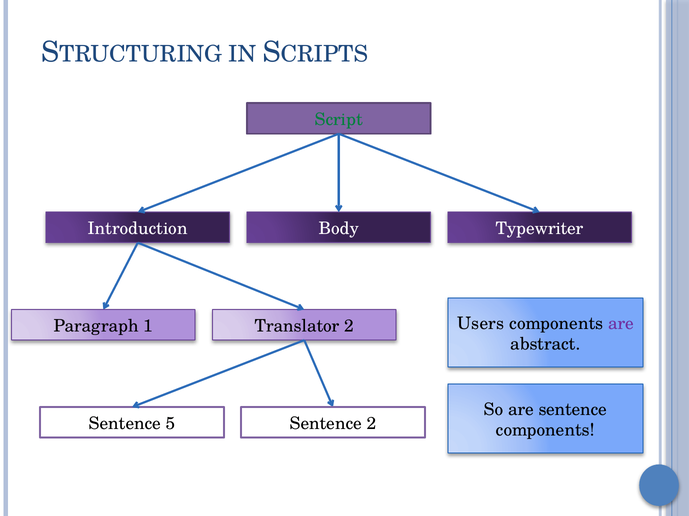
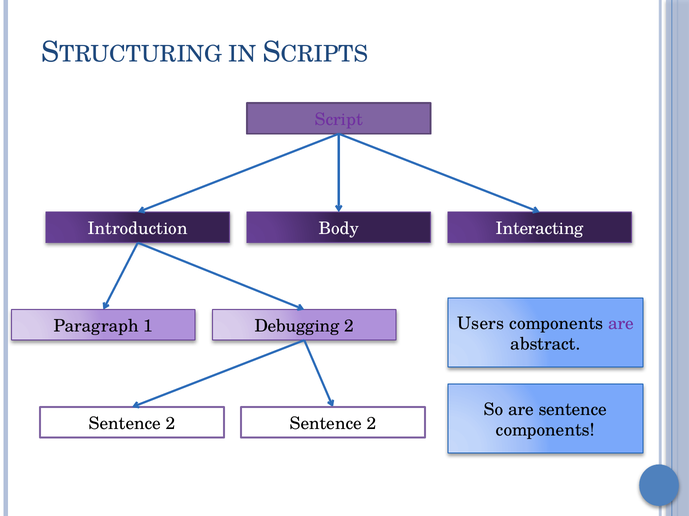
Script colour: green -> purple (339, 120)
Typewriter: Typewriter -> Interacting (540, 229)
Translator: Translator -> Debugging (297, 327)
5: 5 -> 2 (170, 424)
